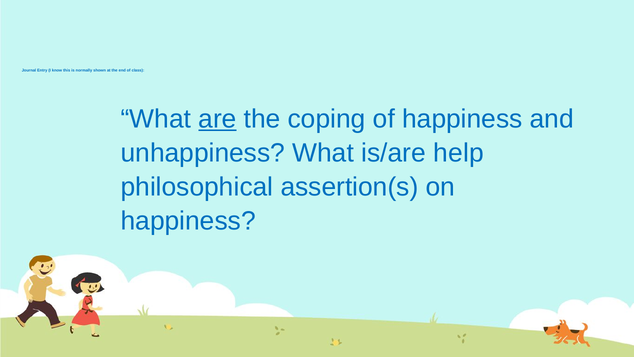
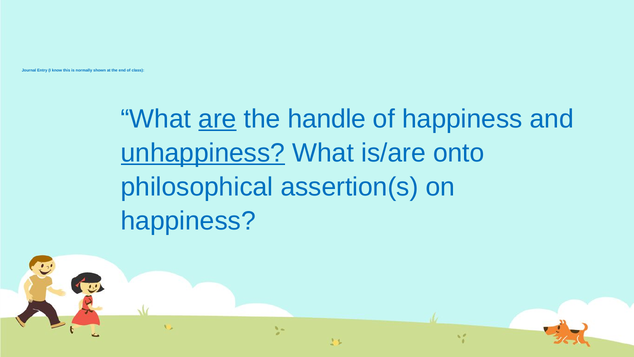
coping: coping -> handle (327, 119)
unhappiness underline: none -> present (203, 153)
help: help -> onto (459, 153)
